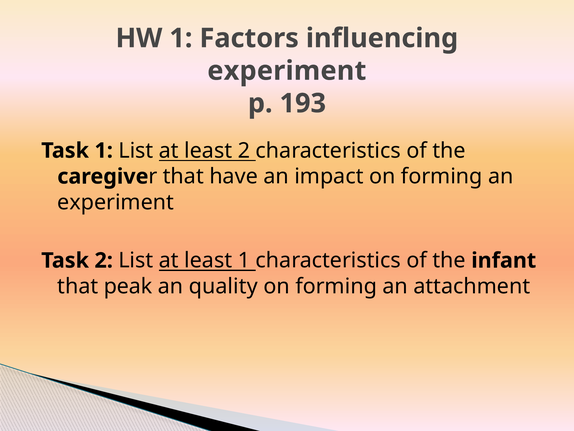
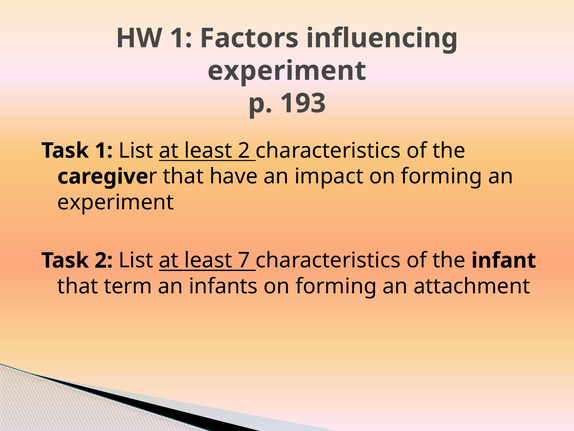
least 1: 1 -> 7 (244, 260)
peak: peak -> term (128, 286)
quality: quality -> infants (223, 286)
